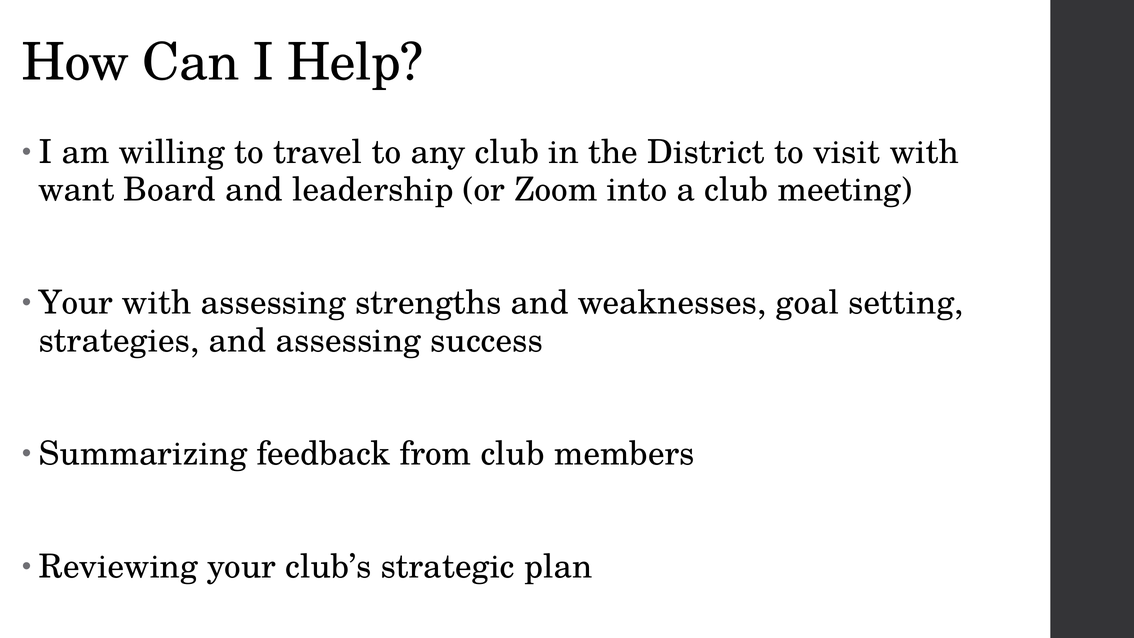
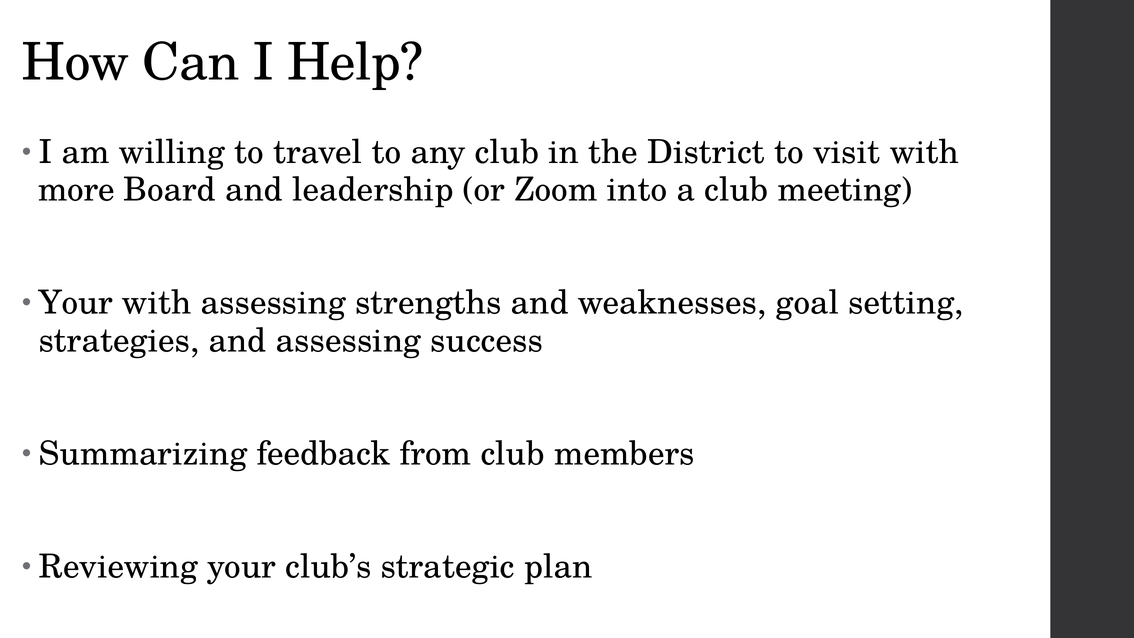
want: want -> more (77, 190)
